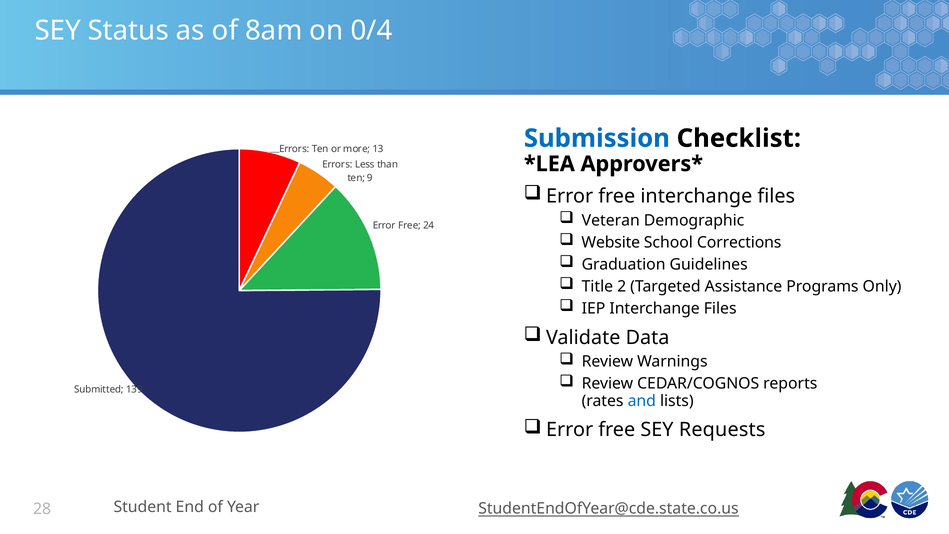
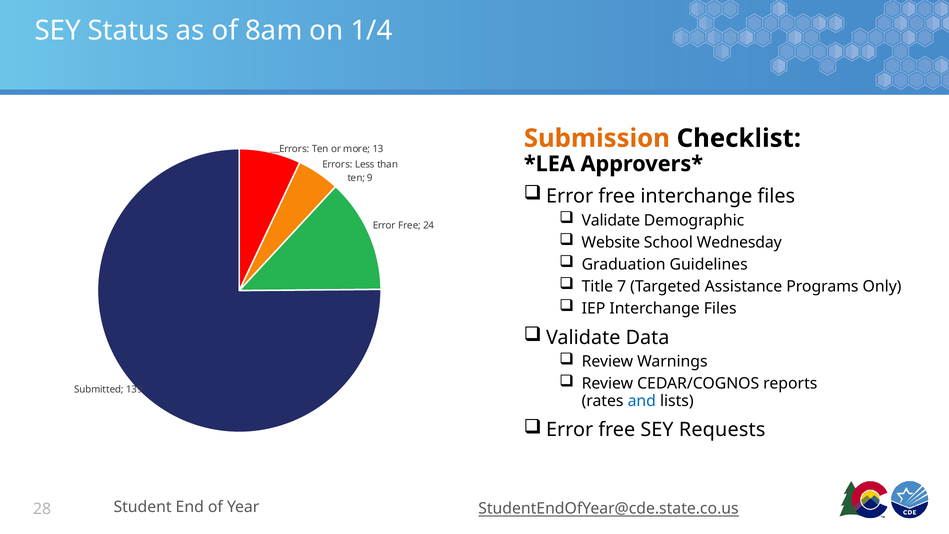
0/4: 0/4 -> 1/4 (371, 31)
Submission colour: blue -> orange (597, 138)
Veteran: Veteran -> Validate (611, 220)
Corrections: Corrections -> Wednesday (739, 242)
2: 2 -> 7 (622, 286)
